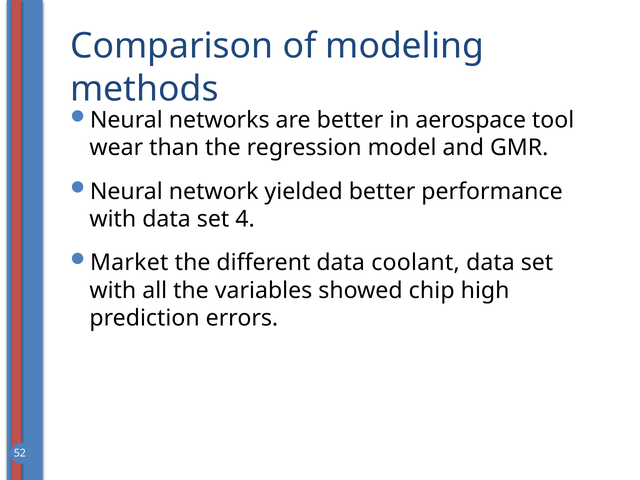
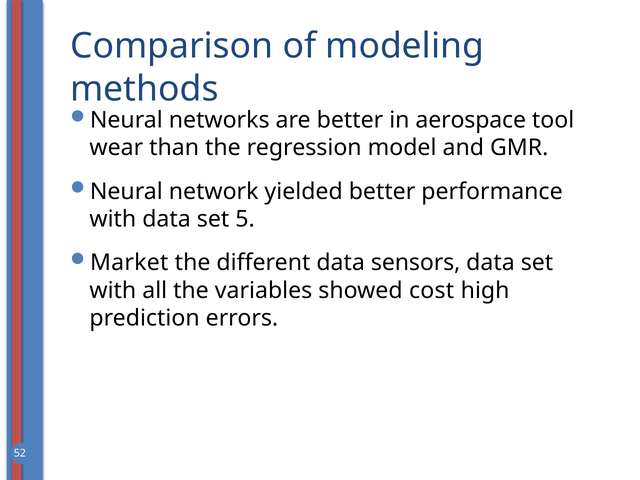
4: 4 -> 5 (245, 219)
coolant: coolant -> sensors (416, 263)
chip: chip -> cost (432, 291)
